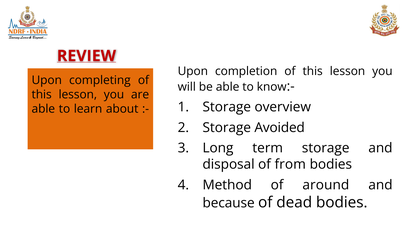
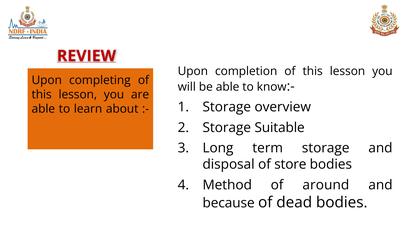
Avoided: Avoided -> Suitable (280, 128)
from: from -> store (290, 164)
